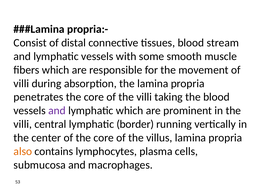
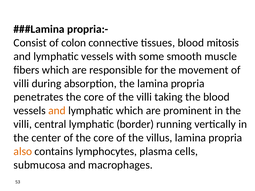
distal: distal -> colon (74, 43)
stream: stream -> mitosis (223, 43)
and colour: purple -> orange (57, 111)
